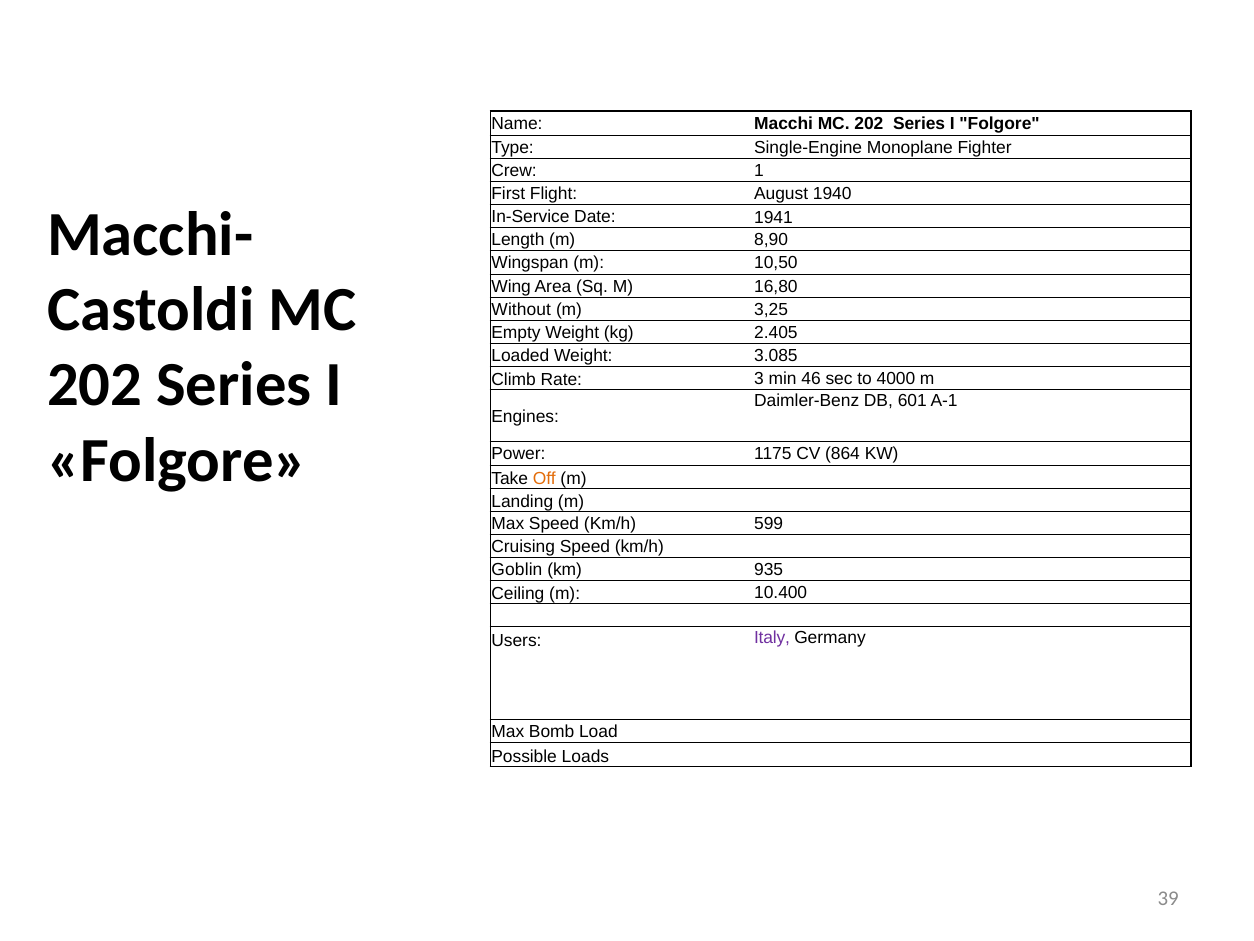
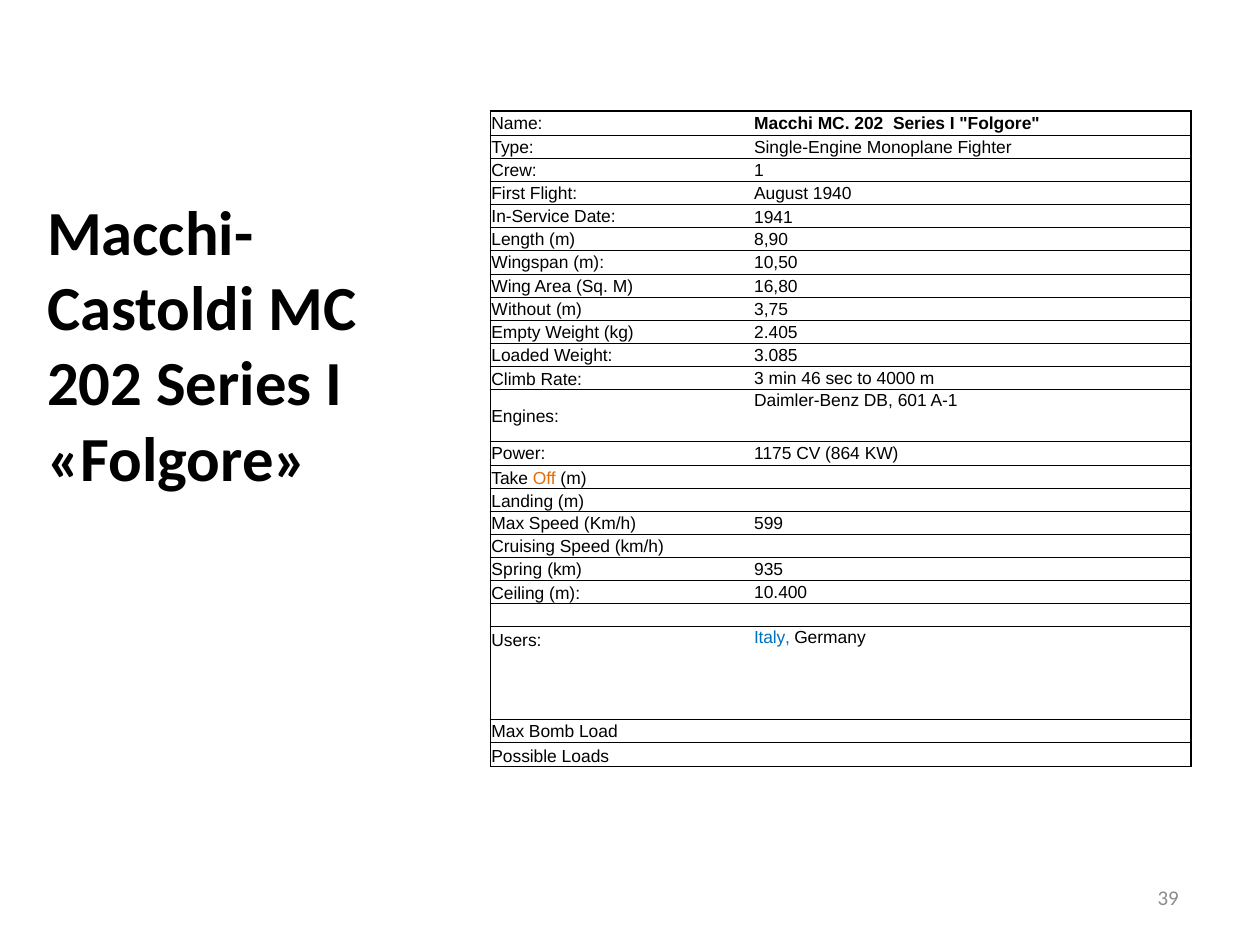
3,25: 3,25 -> 3,75 (771, 309)
Goblin: Goblin -> Spring (517, 570)
Italy colour: purple -> blue (772, 638)
